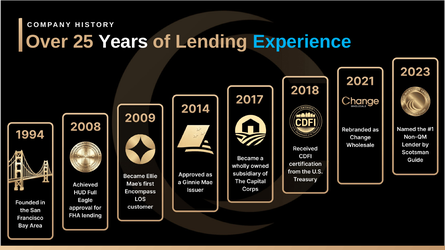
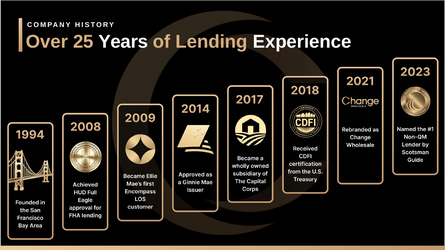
Experience colour: light blue -> white (302, 42)
